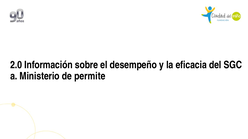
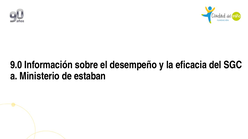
2.0: 2.0 -> 9.0 (16, 65)
permite: permite -> estaban (90, 76)
